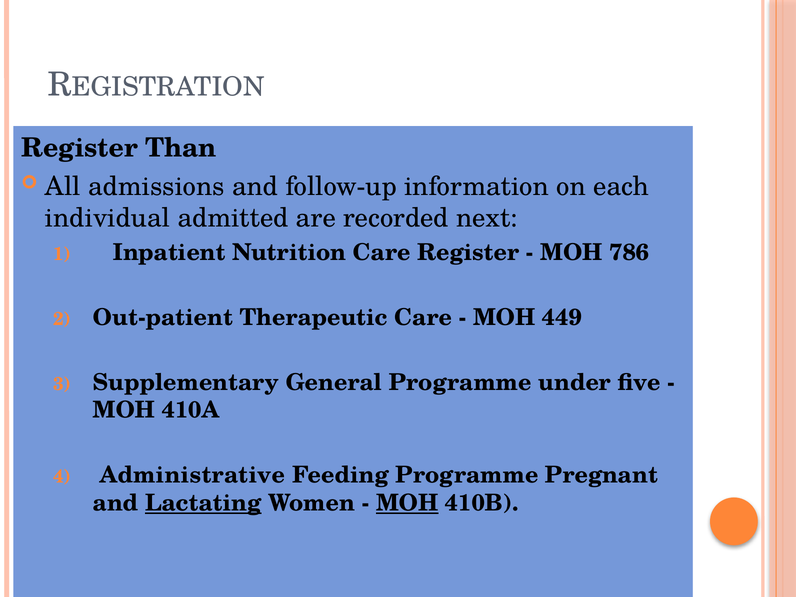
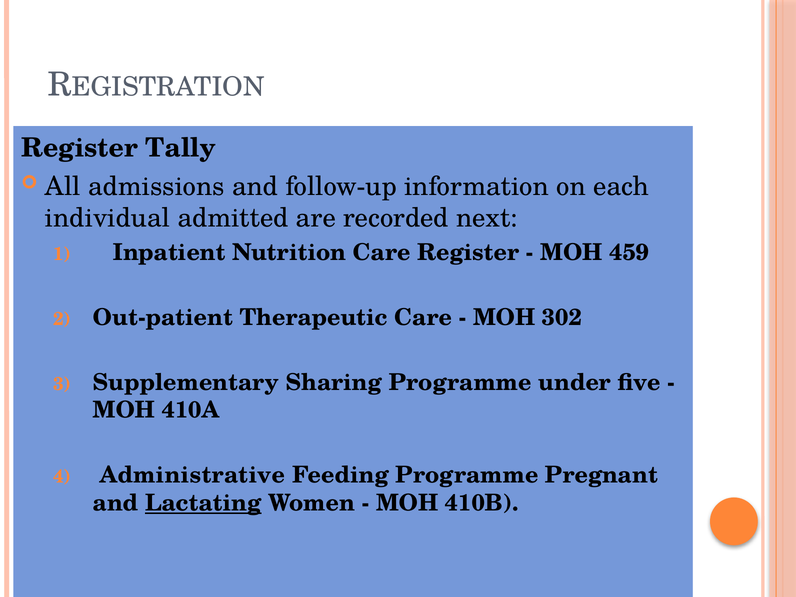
Than: Than -> Tally (181, 148)
786: 786 -> 459 (629, 252)
449: 449 -> 302 (562, 317)
General: General -> Sharing (334, 382)
MOH underline: present -> none (407, 503)
